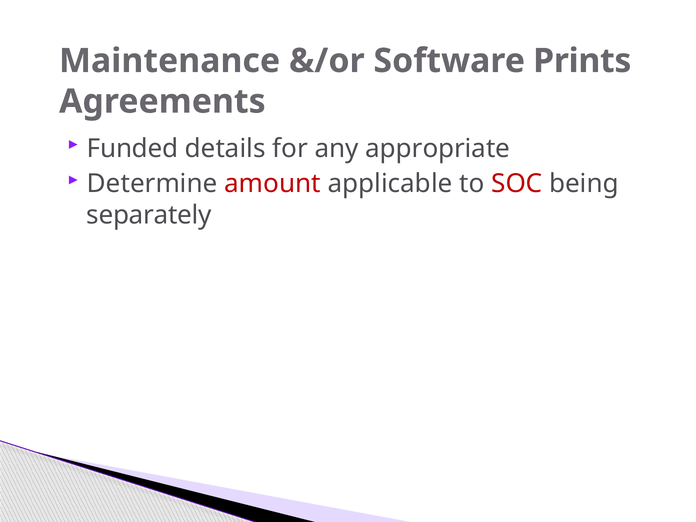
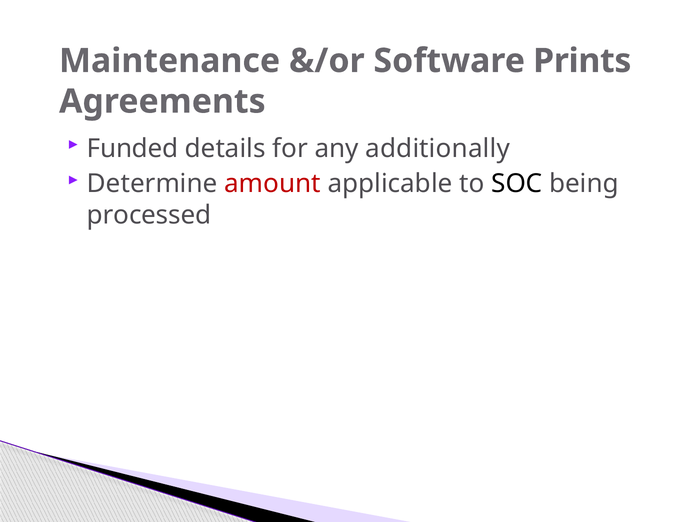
appropriate: appropriate -> additionally (438, 149)
SOC colour: red -> black (517, 184)
separately: separately -> processed (149, 215)
